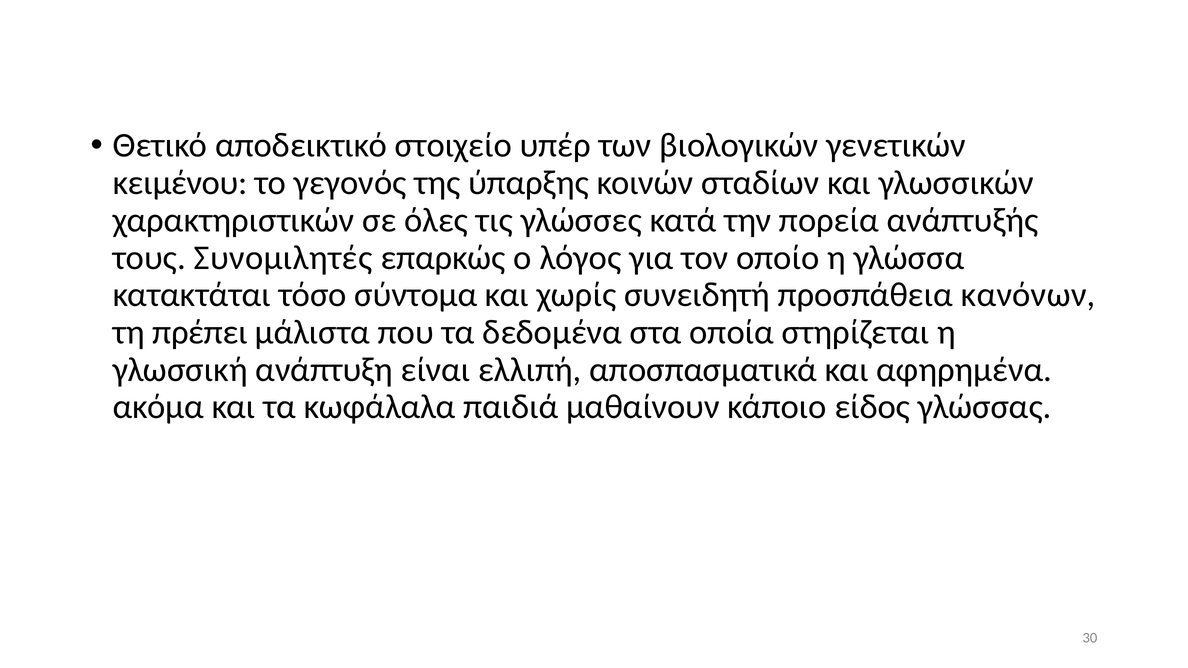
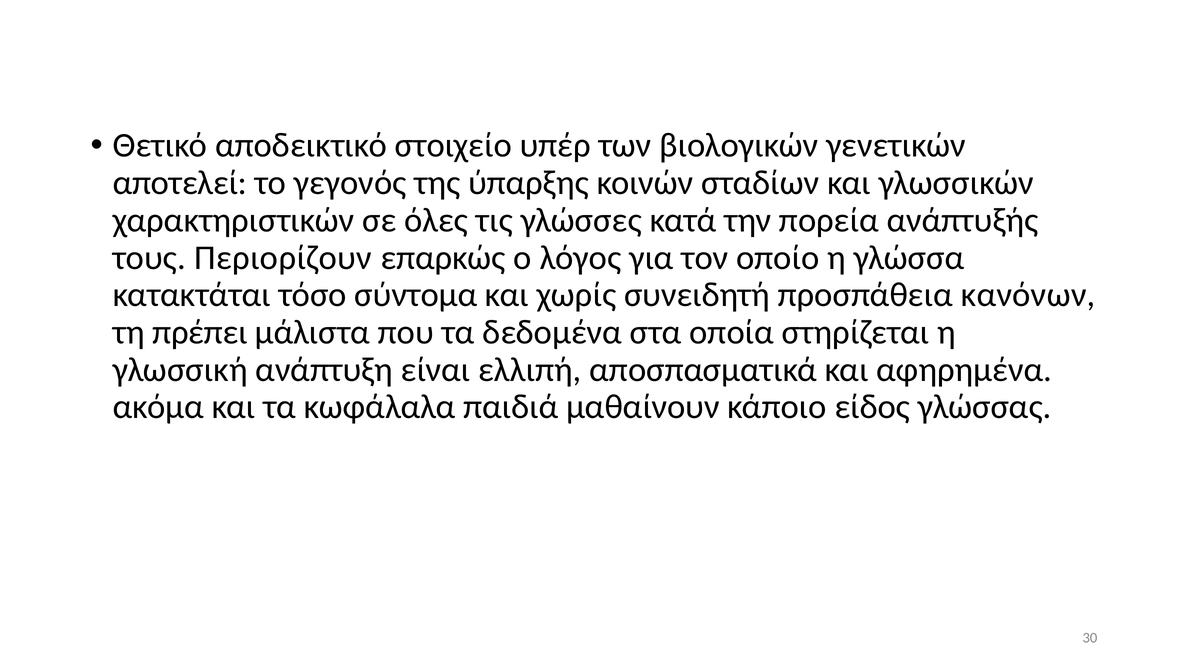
κειμένου: κειμένου -> αποτελεί (180, 183)
Συνομιλητές: Συνομιλητές -> Περιορίζουν (283, 258)
